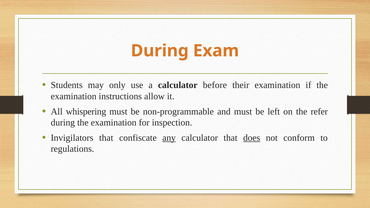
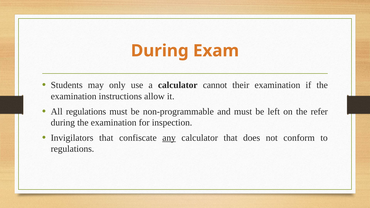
before: before -> cannot (215, 85)
All whispering: whispering -> regulations (86, 112)
does underline: present -> none (252, 138)
